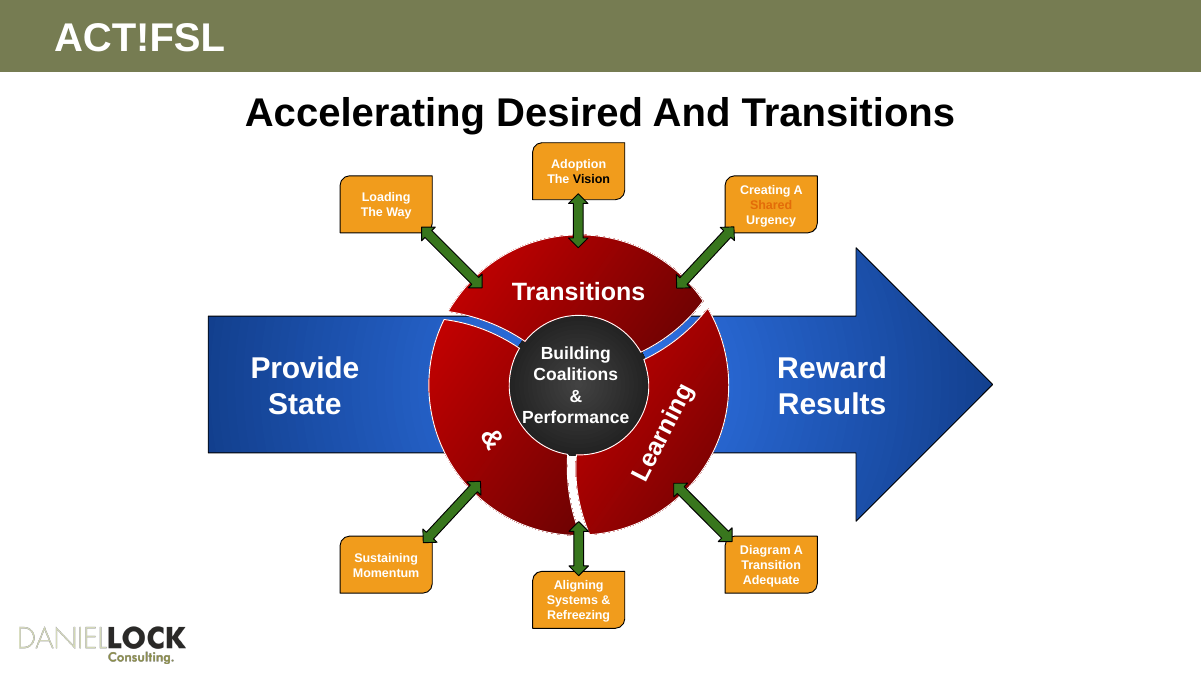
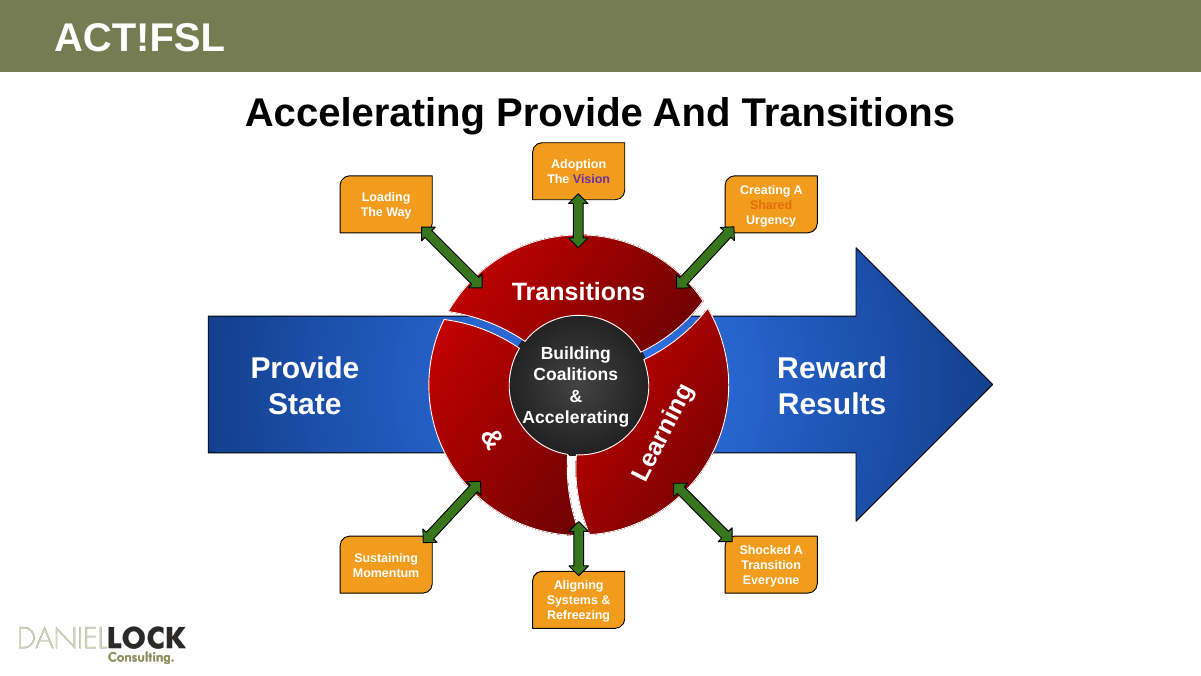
Accelerating Desired: Desired -> Provide (570, 113)
Vision colour: black -> purple (591, 179)
Performance: Performance -> Accelerating (576, 417)
Diagram: Diagram -> Shocked (765, 550)
Adequate: Adequate -> Everyone (771, 580)
